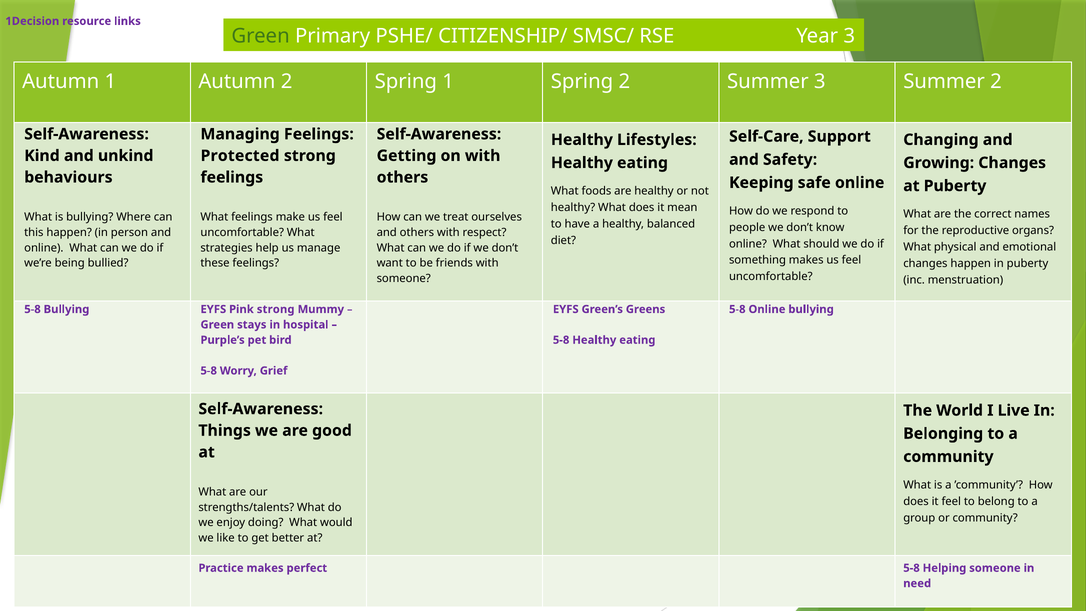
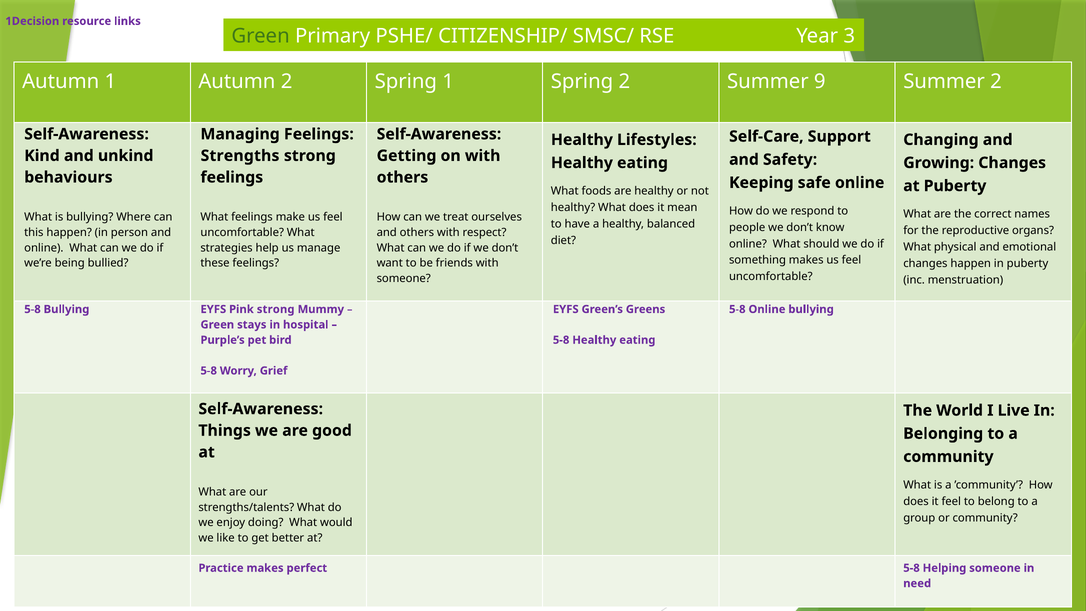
Summer 3: 3 -> 9 (820, 81)
Protected: Protected -> Strengths (240, 156)
